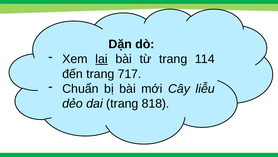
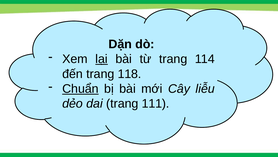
717: 717 -> 118 (130, 74)
Chuẩn underline: none -> present (80, 88)
818: 818 -> 111 (156, 103)
